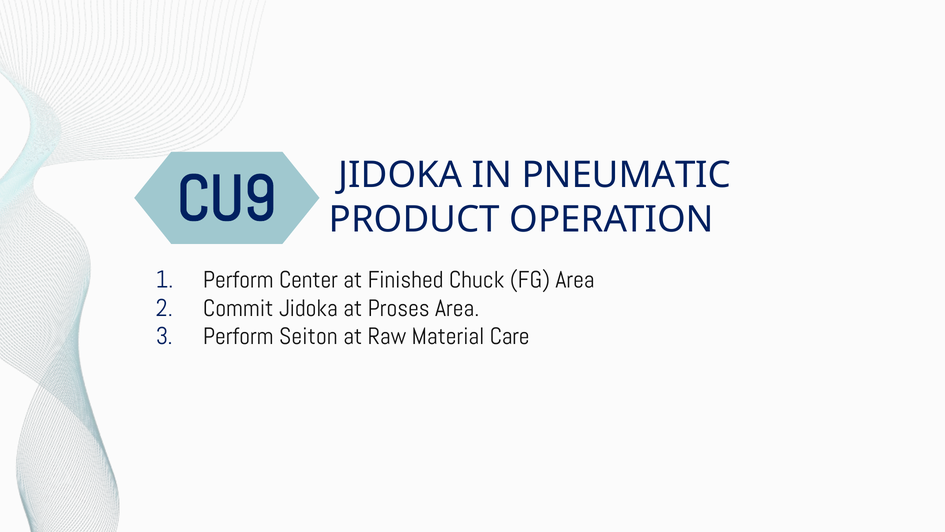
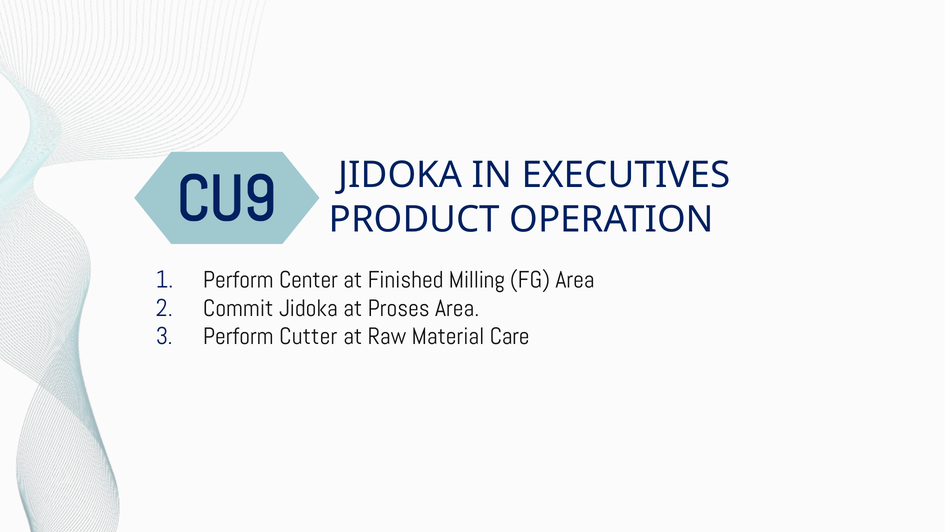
PNEUMATIC: PNEUMATIC -> EXECUTIVES (626, 175)
Chuck: Chuck -> Milling (477, 280)
Seiton: Seiton -> Cutter (308, 336)
